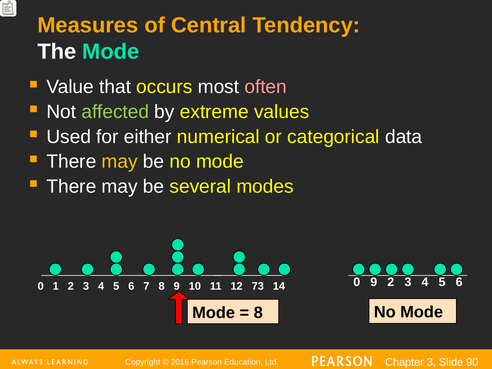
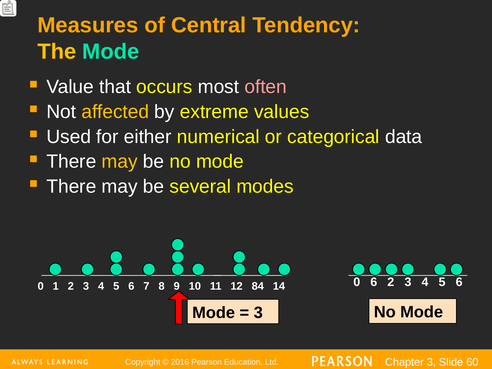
The colour: white -> yellow (57, 52)
affected colour: light green -> yellow (115, 112)
0 9: 9 -> 6 (374, 282)
73: 73 -> 84 (258, 286)
8: 8 -> 3 (258, 313)
90: 90 -> 60 (472, 362)
